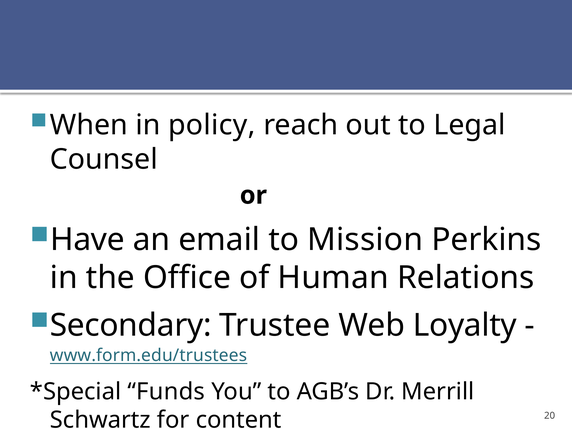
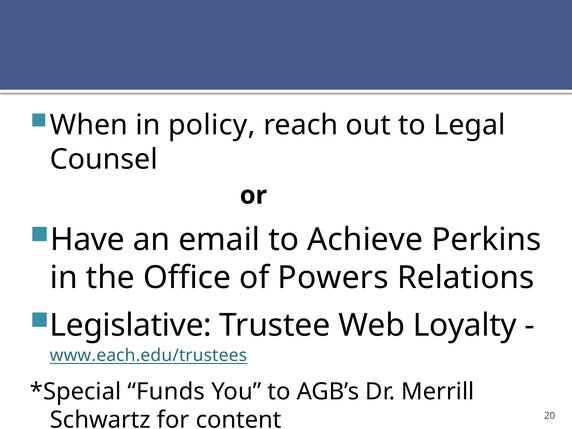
Mission: Mission -> Achieve (365, 240)
Human: Human -> Powers (333, 278)
Secondary: Secondary -> Legislative (131, 325)
www.form.edu/trustees: www.form.edu/trustees -> www.each.edu/trustees (148, 356)
